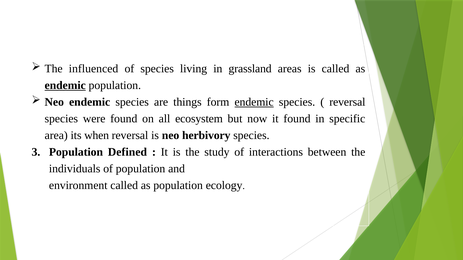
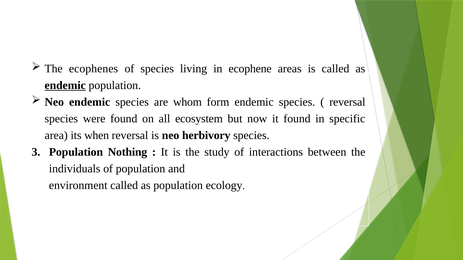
influenced: influenced -> ecophenes (94, 69)
grassland: grassland -> ecophene (250, 69)
things: things -> whom (188, 102)
endemic underline: present -> none (254, 102)
Defined: Defined -> Nothing (128, 152)
